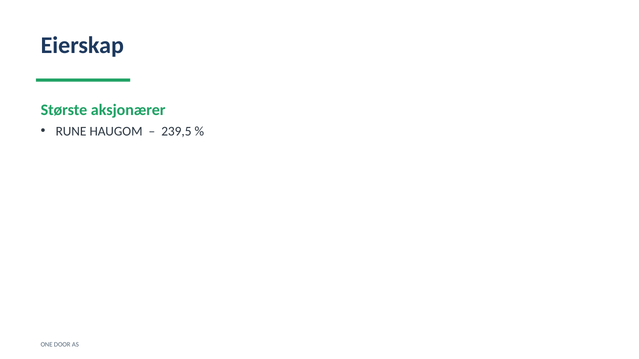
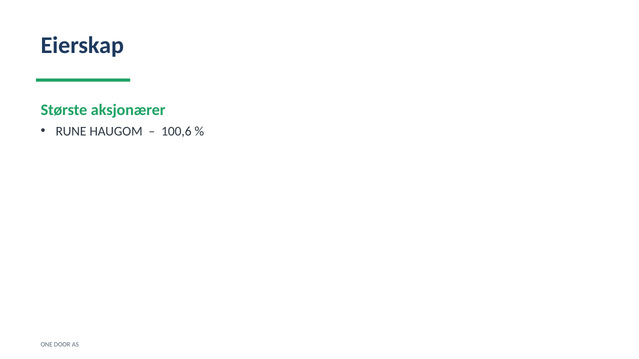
239,5: 239,5 -> 100,6 (176, 131)
